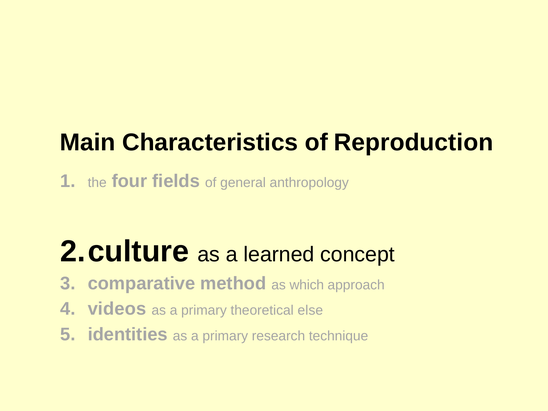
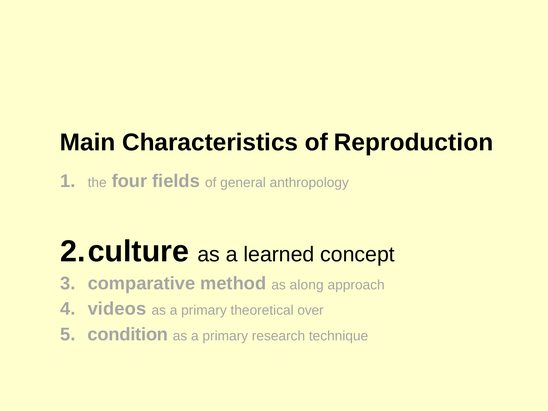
which: which -> along (307, 285)
else: else -> over (310, 310)
identities: identities -> condition (128, 334)
